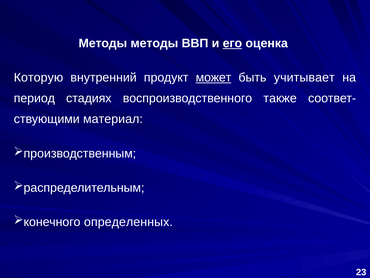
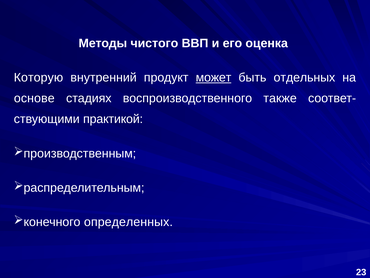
Методы методы: методы -> чистого (154, 43)
его underline: present -> none (232, 43)
учитывает: учитывает -> отдельных (304, 78)
период: период -> основе (34, 98)
материал: материал -> практикой (113, 119)
